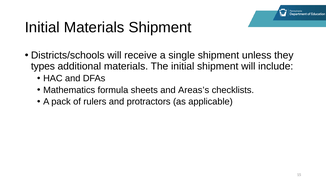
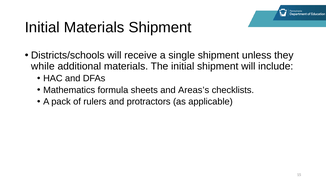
types: types -> while (43, 66)
